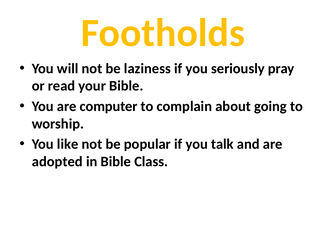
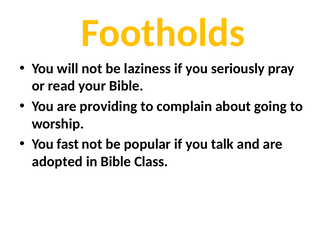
computer: computer -> providing (109, 106)
like: like -> fast (68, 144)
